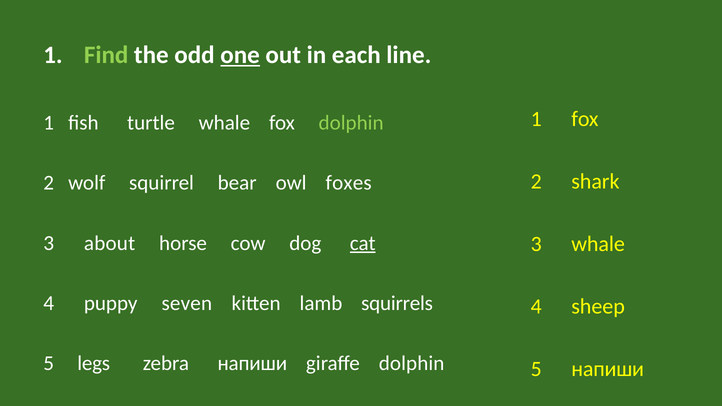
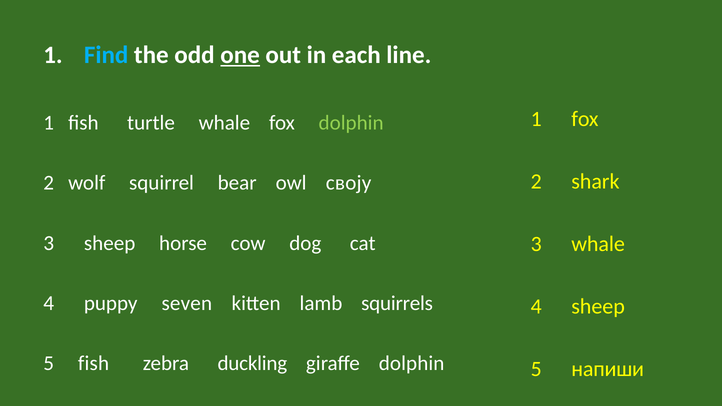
Find colour: light green -> light blue (106, 55)
foxes: foxes -> своју (349, 183)
about: about -> sheep (110, 243)
cat underline: present -> none (363, 243)
5 legs: legs -> fish (93, 363)
zebra напиши: напиши -> duckling (252, 363)
